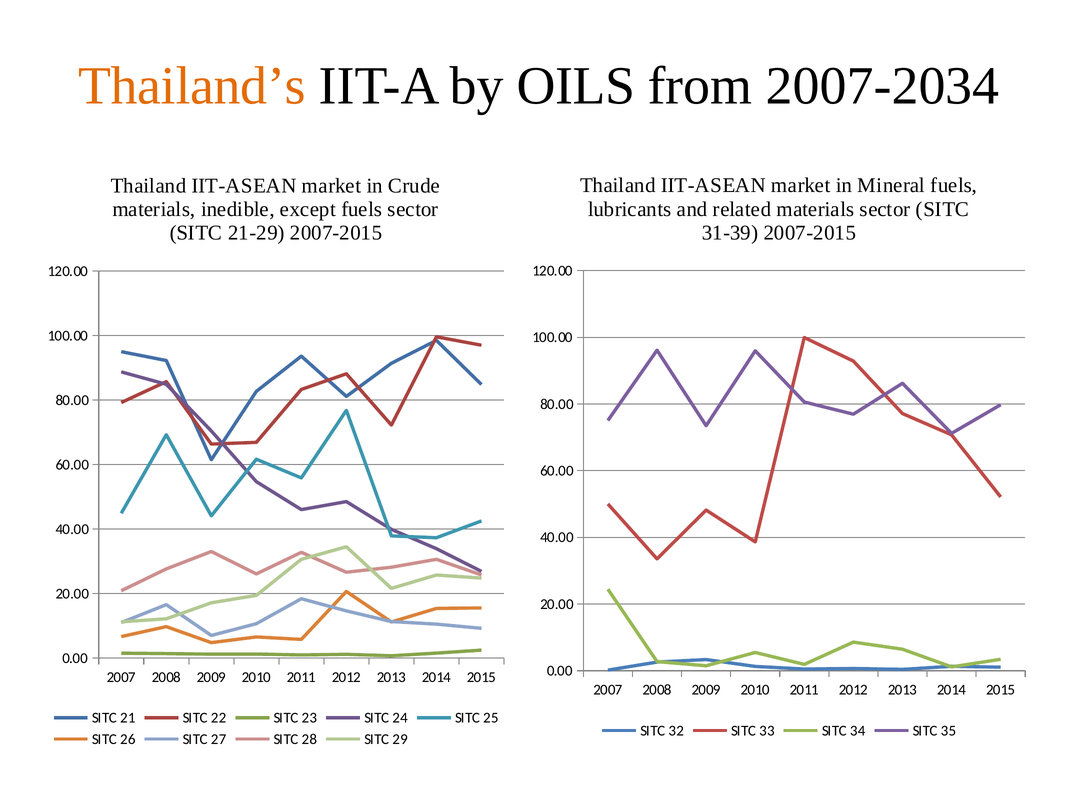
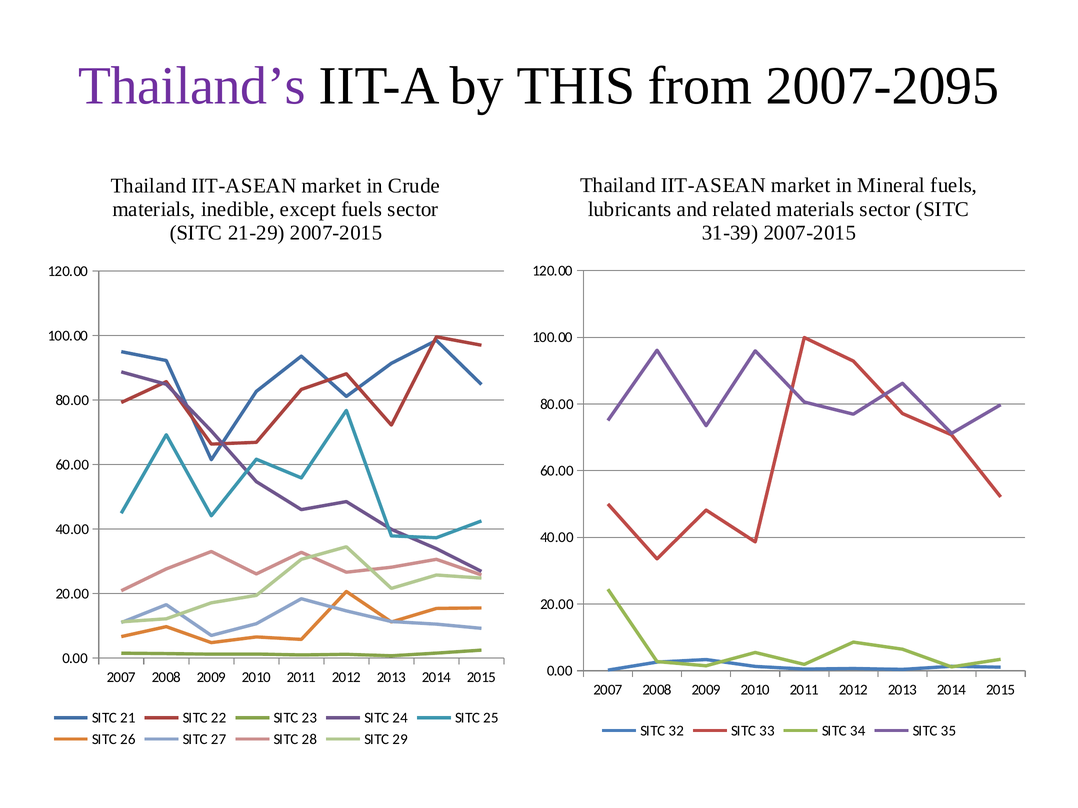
Thailand’s colour: orange -> purple (192, 86)
OILS: OILS -> THIS (576, 86)
2007-2034: 2007-2034 -> 2007-2095 (883, 86)
